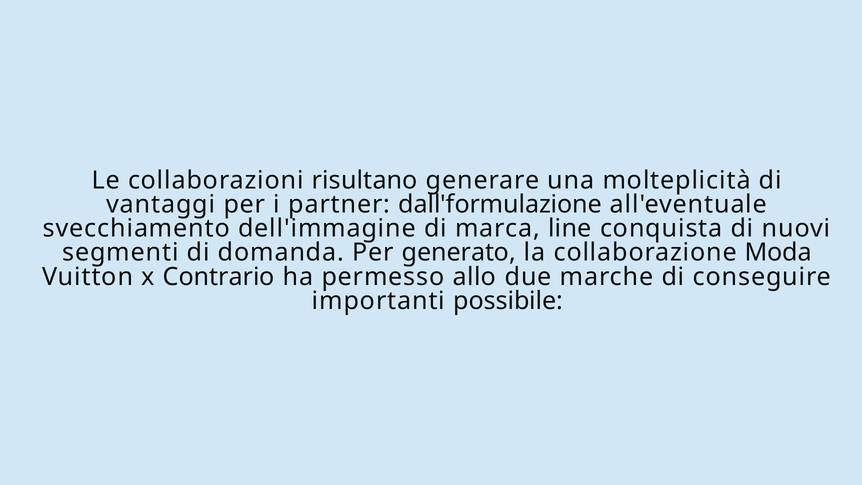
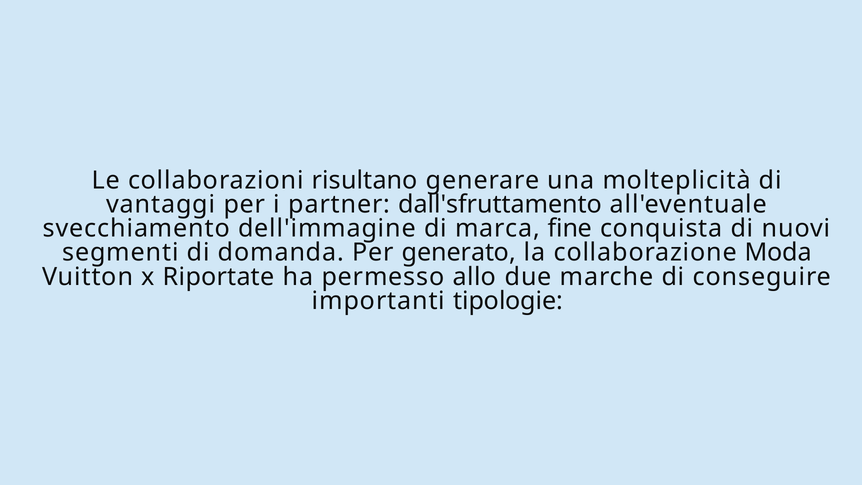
dall'formulazione: dall'formulazione -> dall'sfruttamento (500, 204)
line: line -> fine (570, 229)
Contrario: Contrario -> Riportate (219, 277)
possibile: possibile -> tipologie (508, 301)
